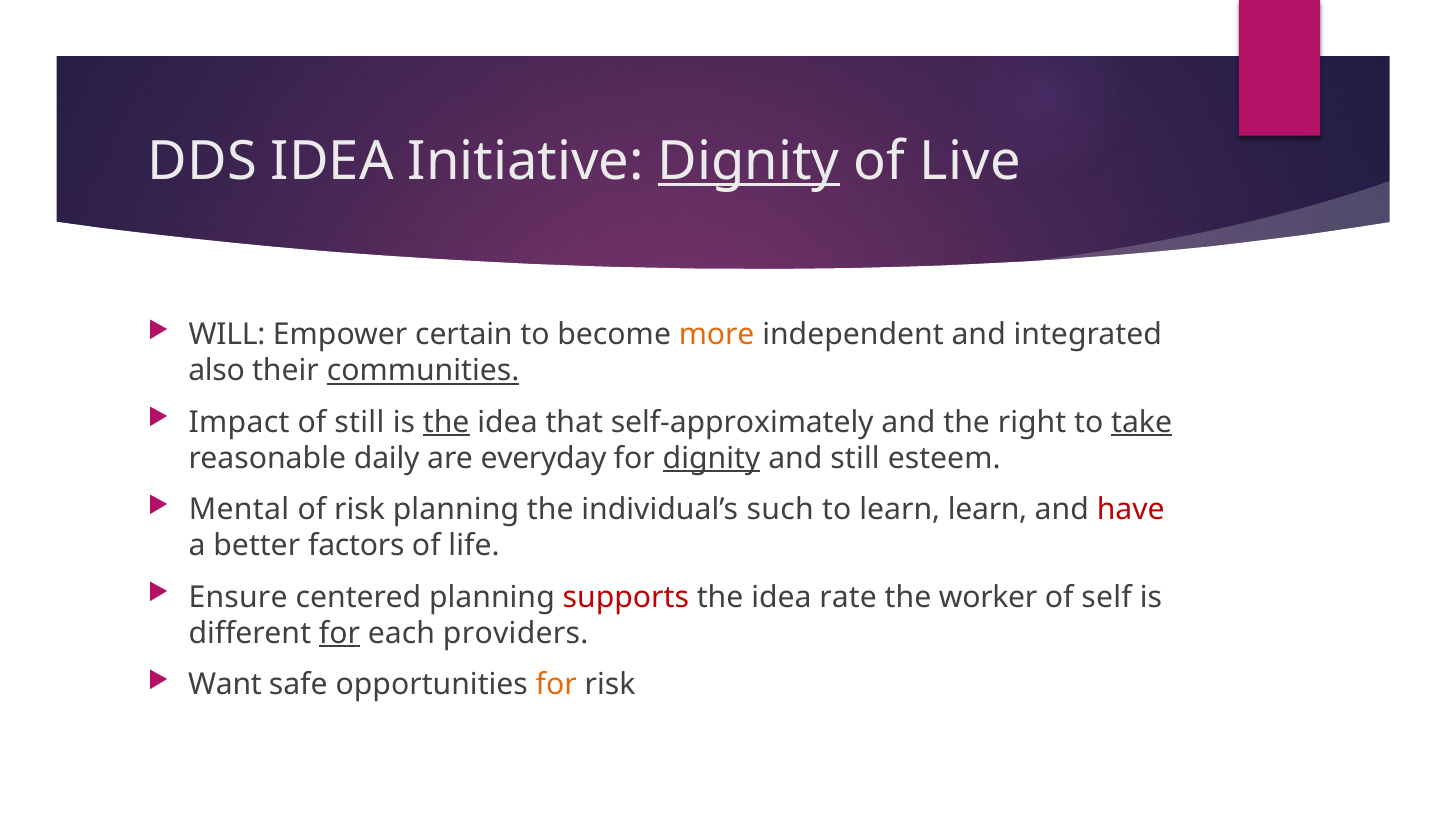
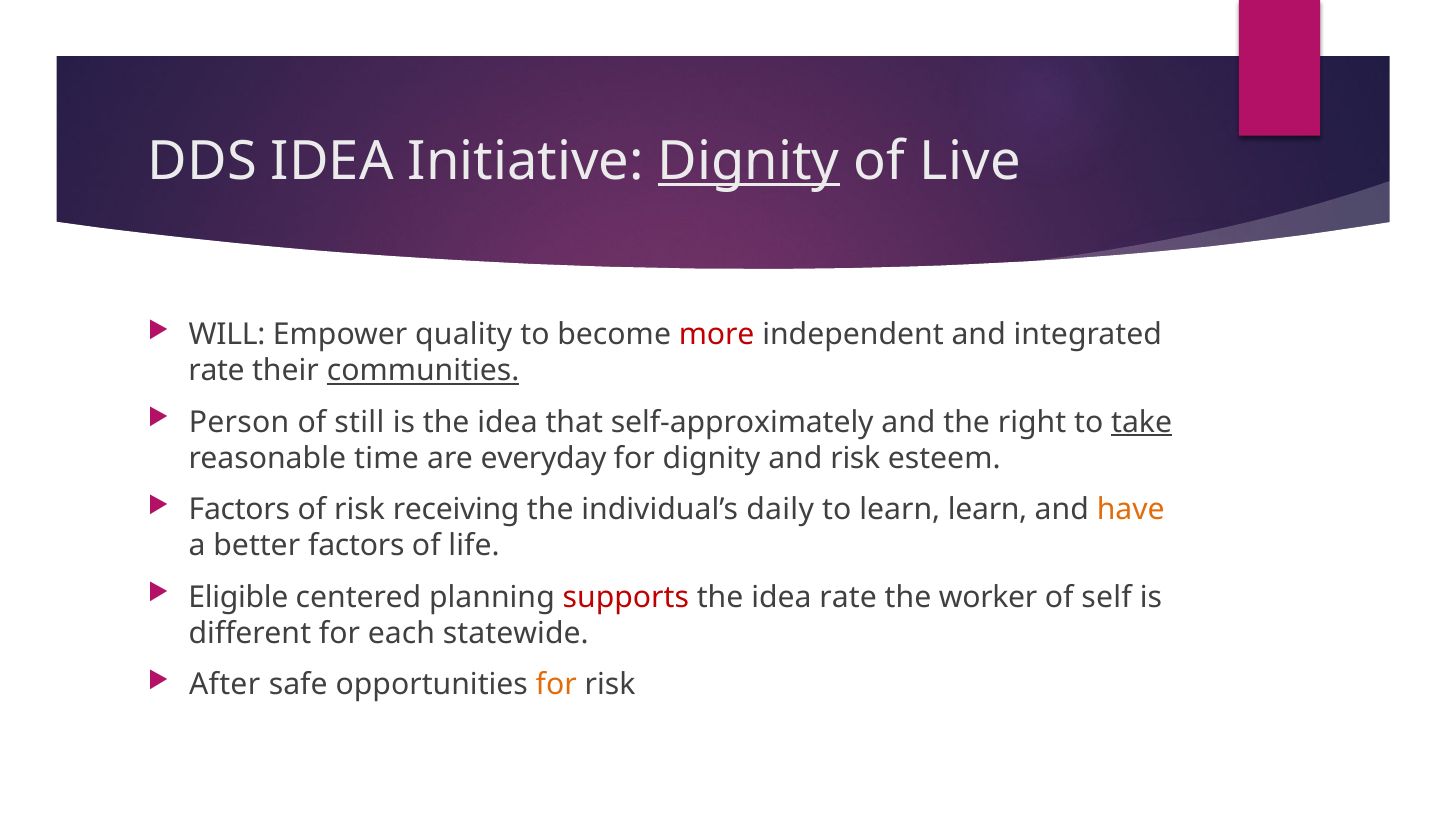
certain: certain -> quality (464, 335)
more colour: orange -> red (717, 335)
also: also -> rate (217, 371)
Impact: Impact -> Person (239, 422)
the underline: present -> none (446, 422)
daily: daily -> time (386, 458)
dignity underline: present -> none (712, 458)
and still: still -> risk (855, 458)
Mental: Mental -> Factors (239, 510)
risk planning: planning -> receiving (456, 510)
such: such -> daily (780, 510)
have colour: red -> orange (1131, 510)
Ensure: Ensure -> Eligible (238, 597)
for underline: present -> none (340, 633)
providers: providers -> statewide (516, 633)
Want: Want -> After (225, 684)
